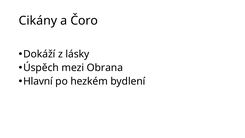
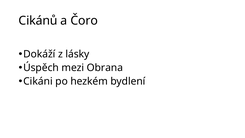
Cikány: Cikány -> Cikánů (38, 21)
Hlavní: Hlavní -> Cikáni (38, 81)
